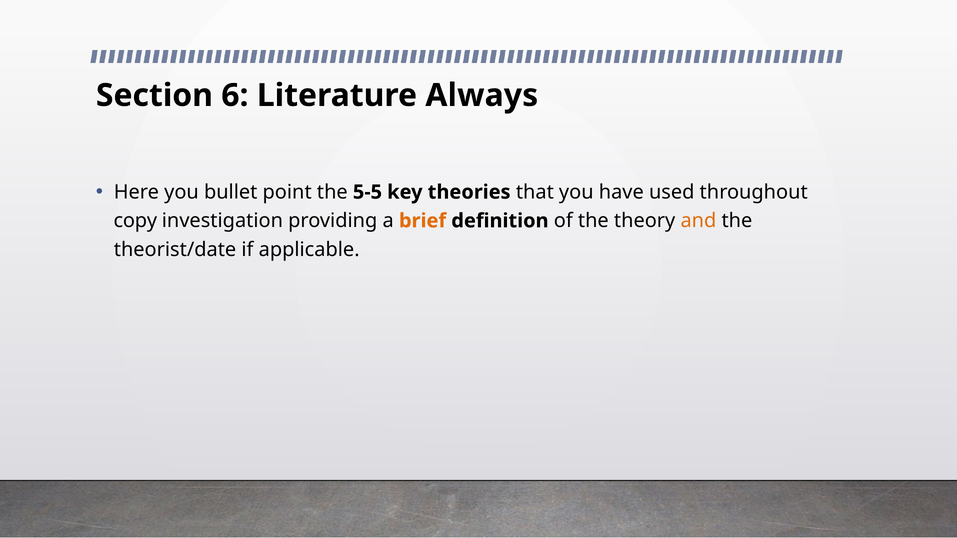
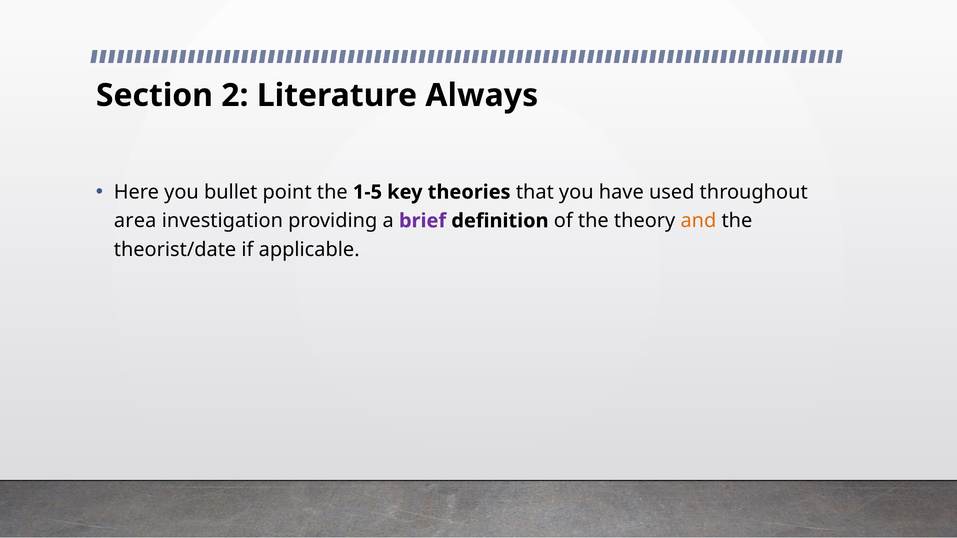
6: 6 -> 2 (235, 95)
5-5: 5-5 -> 1-5 (367, 192)
copy: copy -> area (135, 221)
brief colour: orange -> purple (423, 221)
